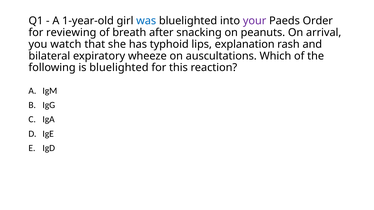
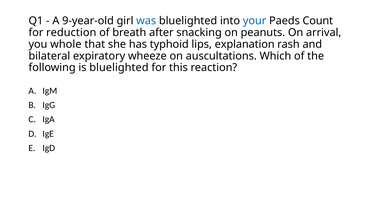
1-year-old: 1-year-old -> 9-year-old (88, 21)
your colour: purple -> blue (255, 21)
Order: Order -> Count (318, 21)
reviewing: reviewing -> reduction (71, 32)
watch: watch -> whole (66, 44)
